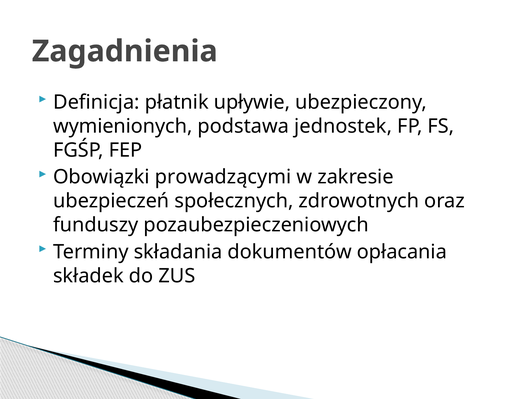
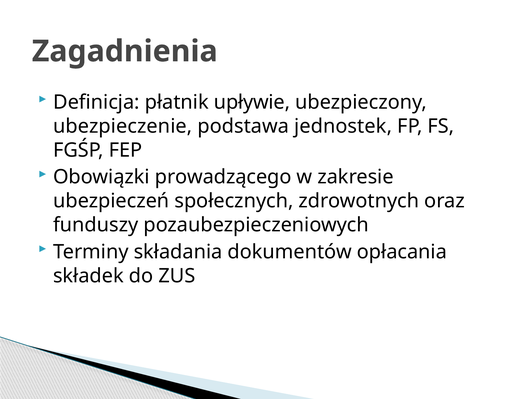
wymienionych: wymienionych -> ubezpieczenie (123, 126)
prowadzącymi: prowadzącymi -> prowadzącego (223, 177)
